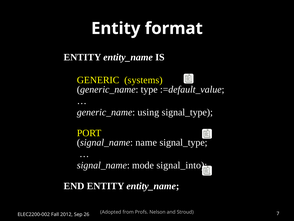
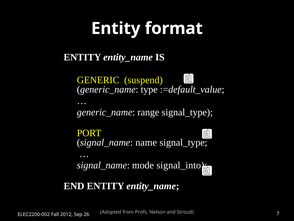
systems: systems -> suspend (143, 80)
using: using -> range (148, 112)
